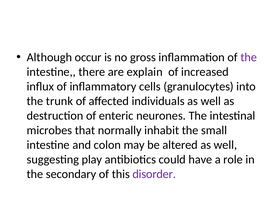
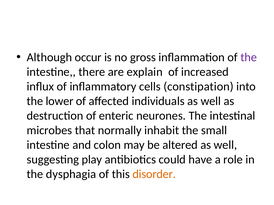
granulocytes: granulocytes -> constipation (198, 87)
trunk: trunk -> lower (60, 101)
secondary: secondary -> dysphagia (71, 175)
disorder colour: purple -> orange (154, 175)
